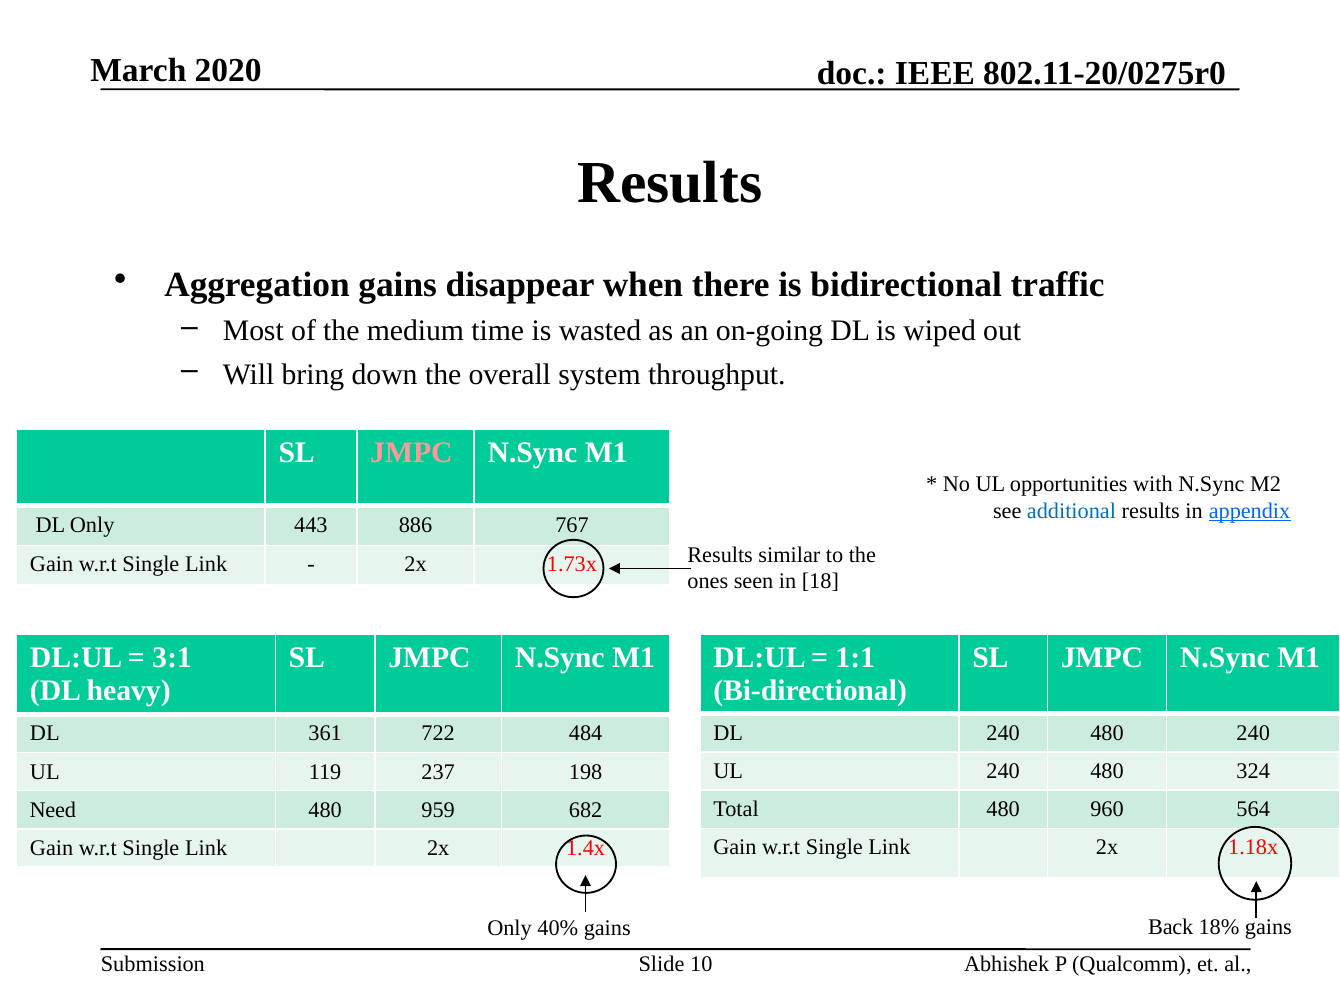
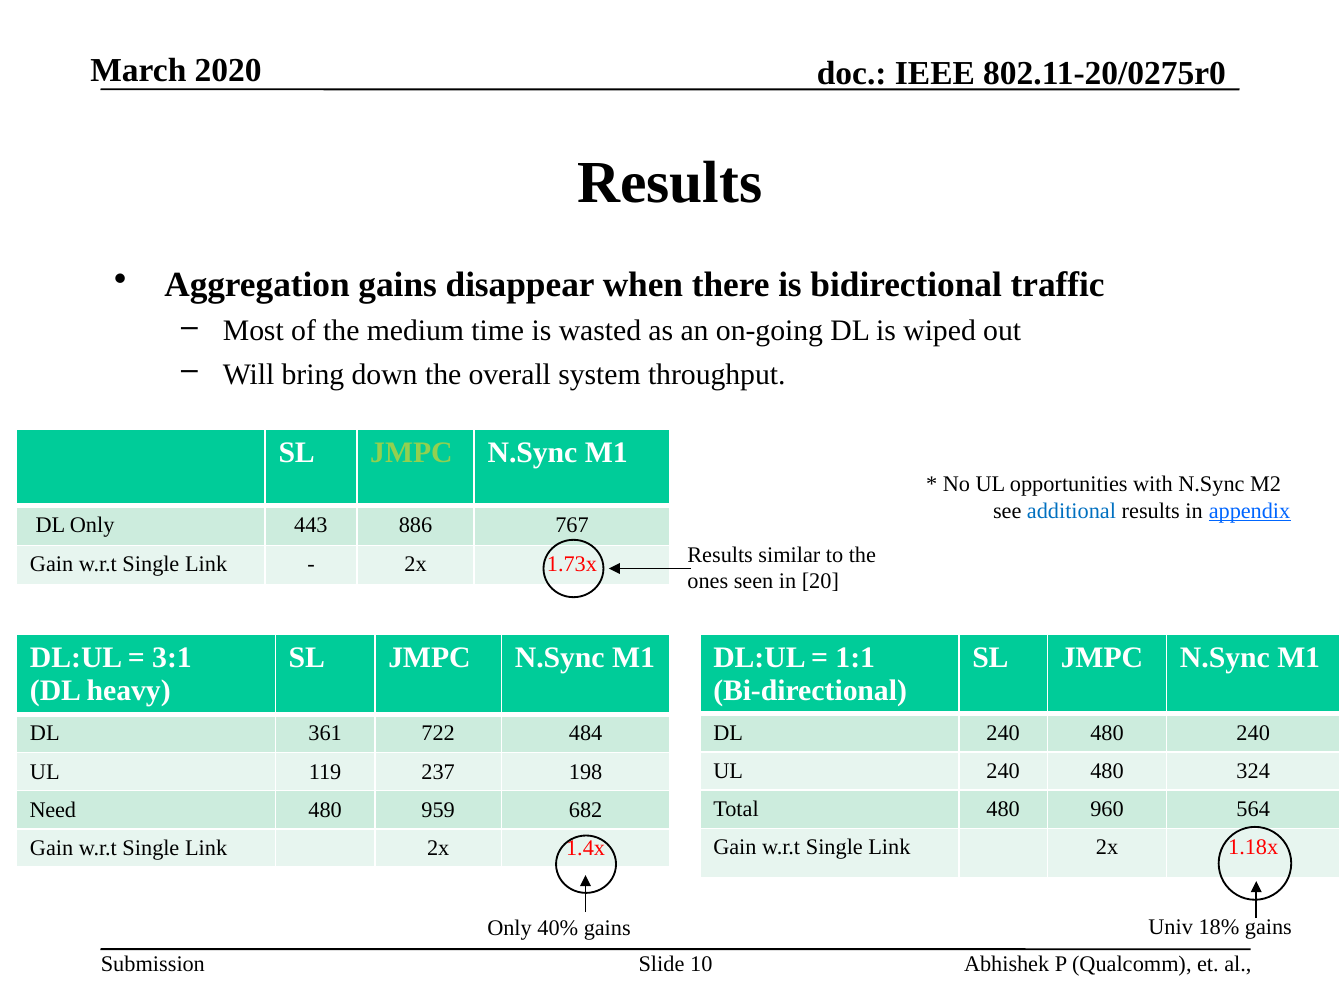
JMPC colour: pink -> light green (411, 452)
18: 18 -> 20 (820, 582)
Back: Back -> Univ (1171, 927)
